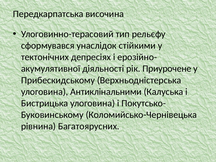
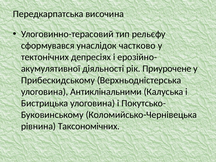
стійкими: стійкими -> частково (137, 46)
Багатоярусних: Багатоярусних -> Таксономічних (89, 126)
